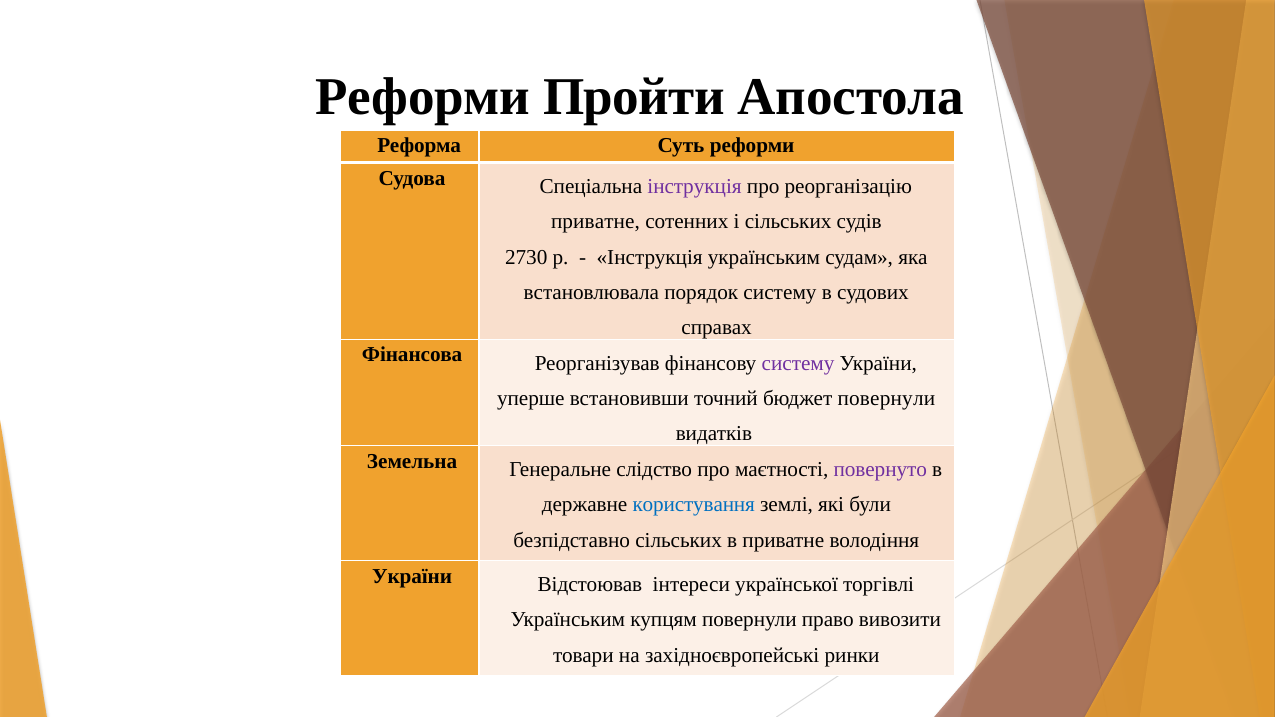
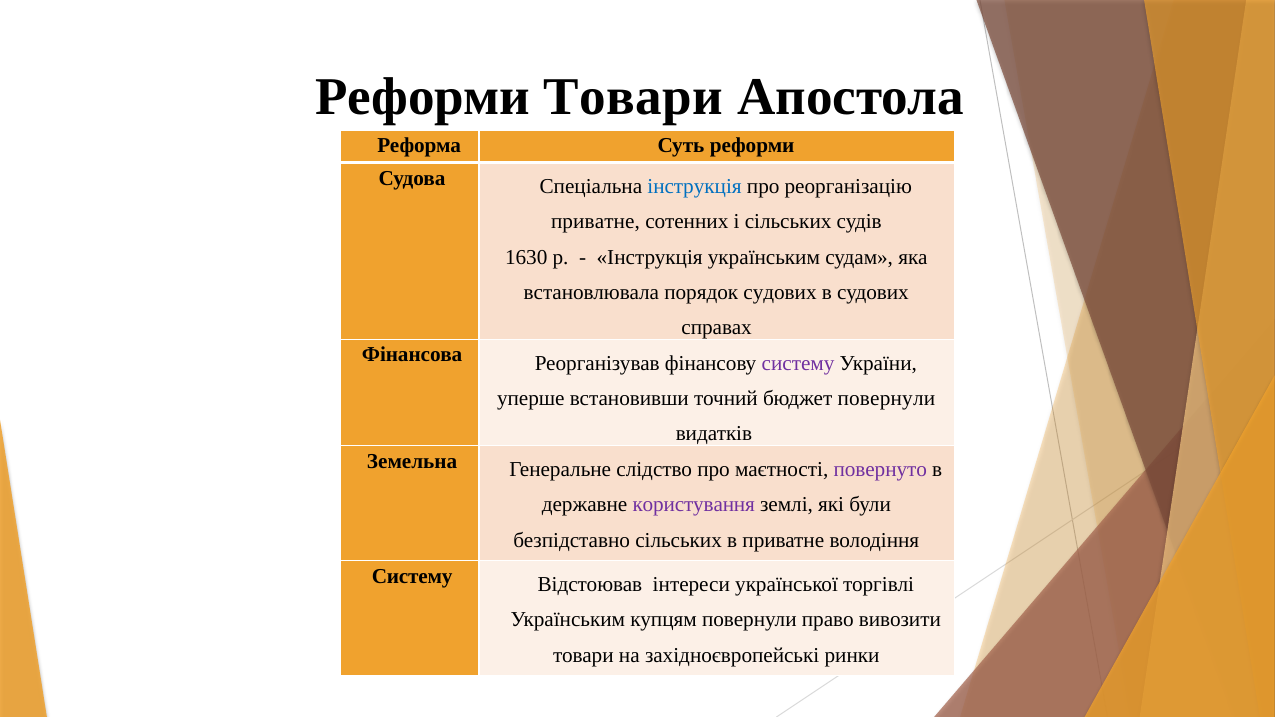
Реформи Пройти: Пройти -> Товари (633, 97)
інструкція colour: purple -> blue (695, 186)
2730: 2730 -> 1630 (526, 257)
порядок систему: систему -> судових (780, 292)
користування colour: blue -> purple (694, 505)
України: України -> Систему (412, 576)
